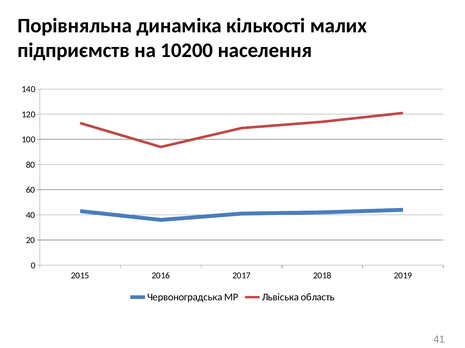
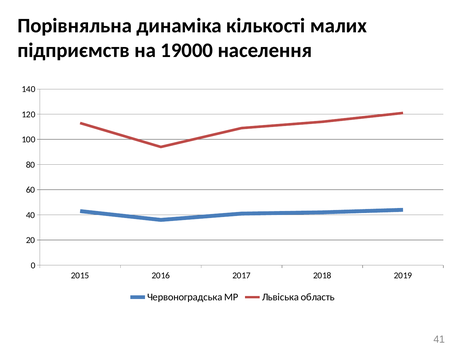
10200: 10200 -> 19000 (187, 51)
